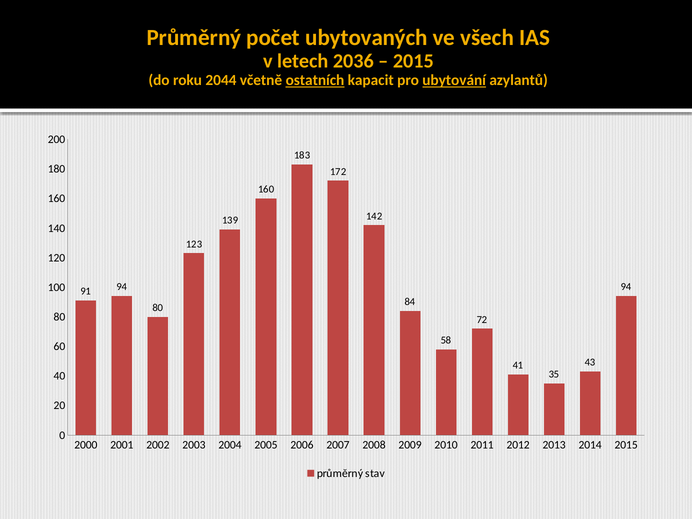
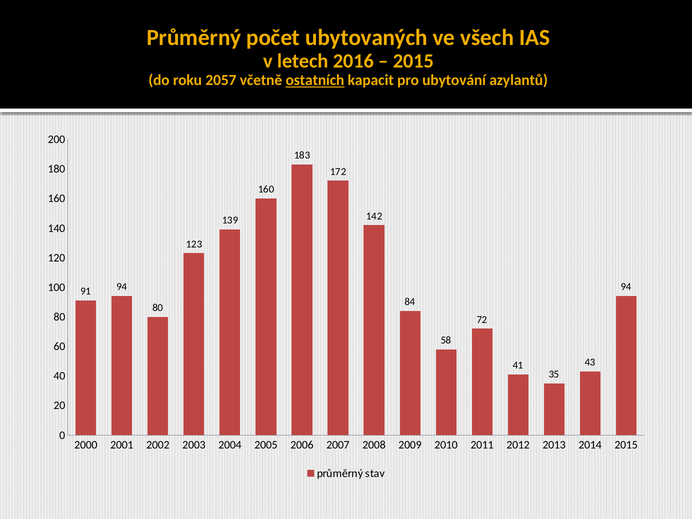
2036: 2036 -> 2016 (353, 61)
2044: 2044 -> 2057 (221, 80)
ubytování underline: present -> none (454, 80)
